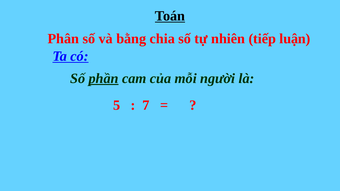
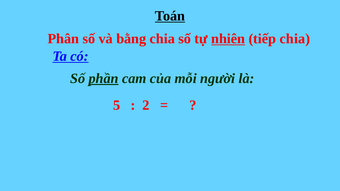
nhiên underline: none -> present (228, 39)
tiếp luận: luận -> chia (295, 39)
7: 7 -> 2 (146, 105)
